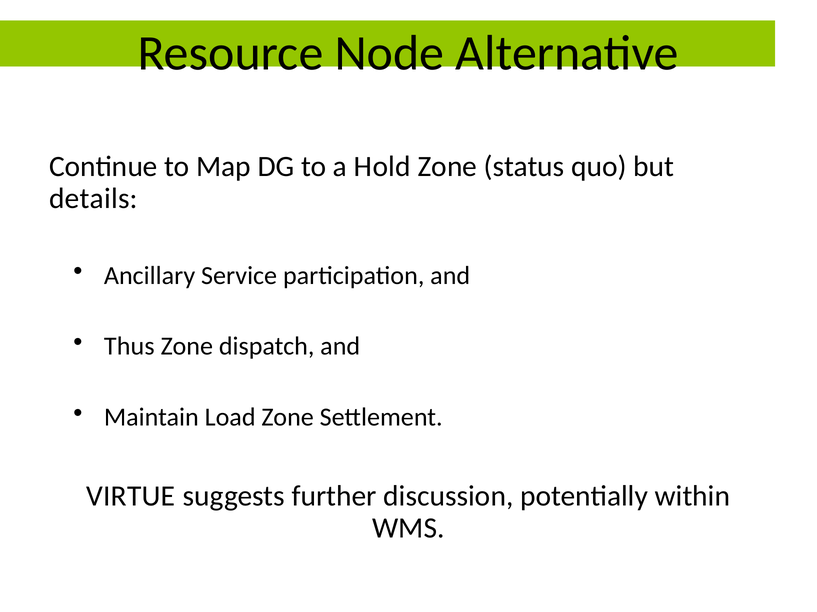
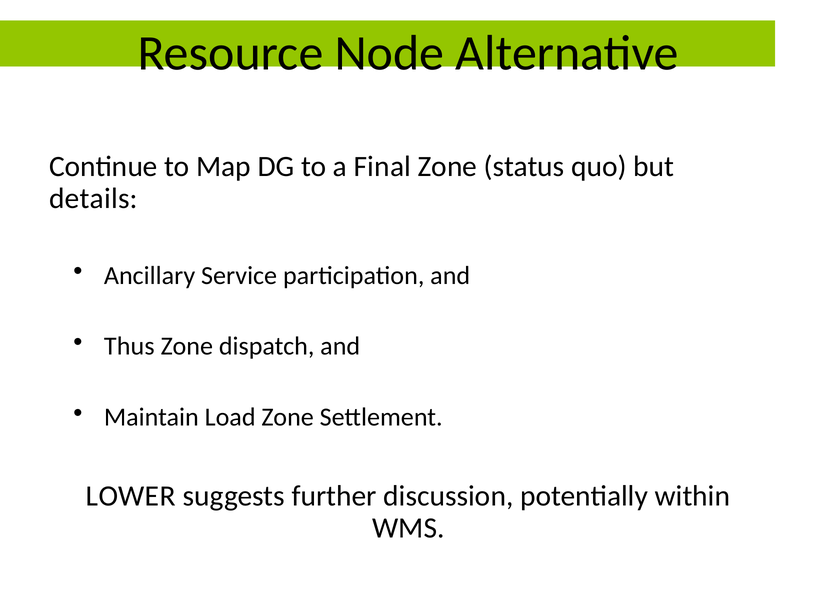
Hold: Hold -> Final (382, 167)
VIRTUE: VIRTUE -> LOWER (131, 497)
